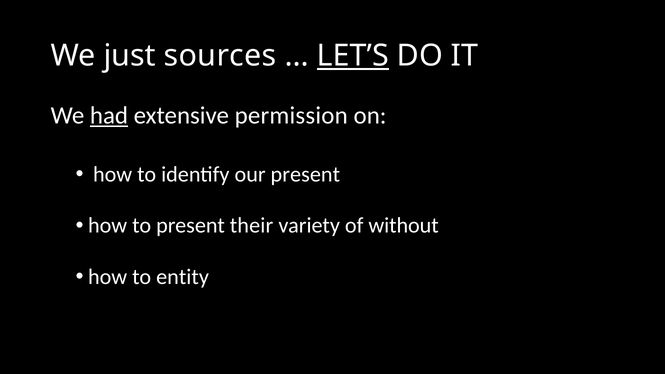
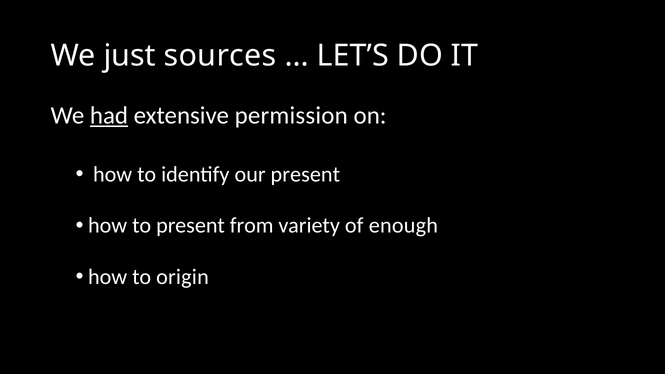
LET’S underline: present -> none (353, 56)
their: their -> from (252, 226)
without: without -> enough (403, 226)
entity: entity -> origin (182, 277)
